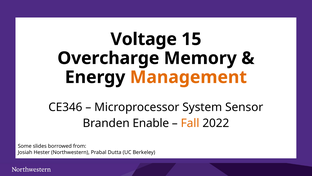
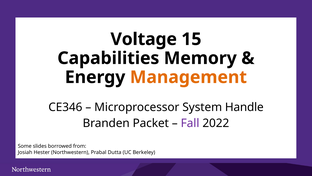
Overcharge: Overcharge -> Capabilities (108, 58)
Sensor: Sensor -> Handle (244, 107)
Enable: Enable -> Packet (151, 123)
Fall colour: orange -> purple (190, 123)
